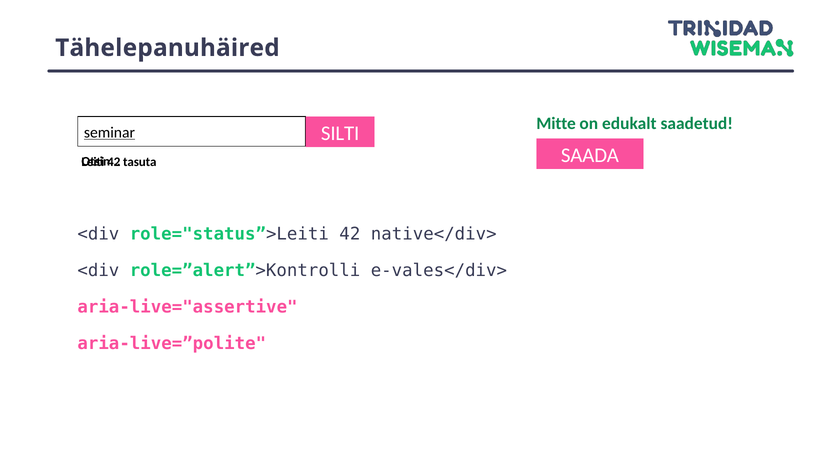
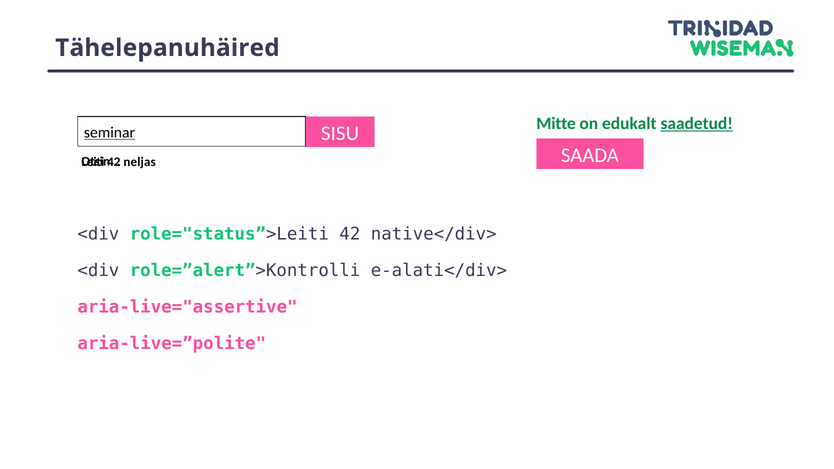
saadetud underline: none -> present (697, 123)
SILTI: SILTI -> SISU (340, 133)
tasuta: tasuta -> neljas (140, 162)
e-vales</div>: e-vales</div> -> e-alati</div> (439, 271)
